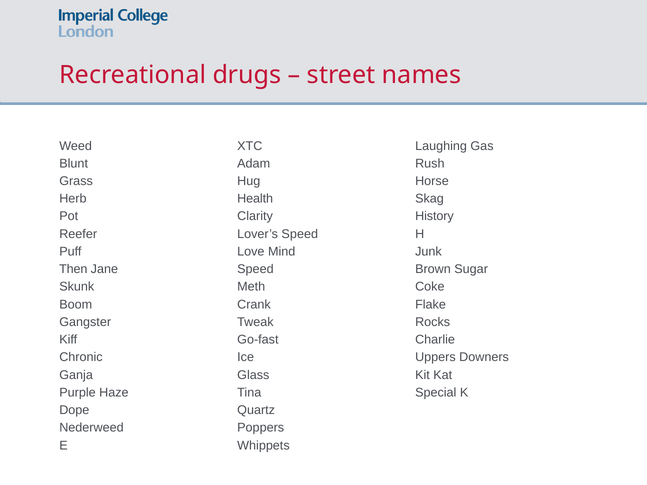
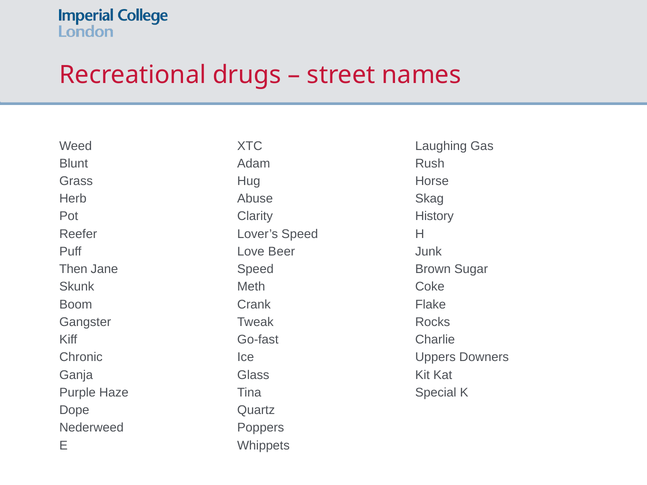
Health: Health -> Abuse (255, 199)
Mind: Mind -> Beer (282, 252)
